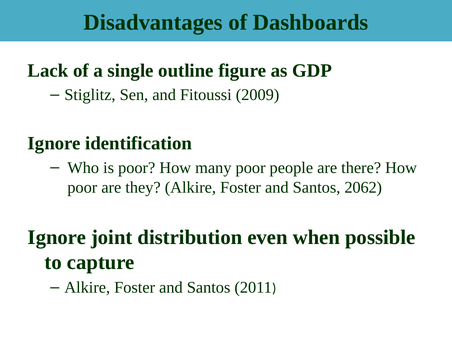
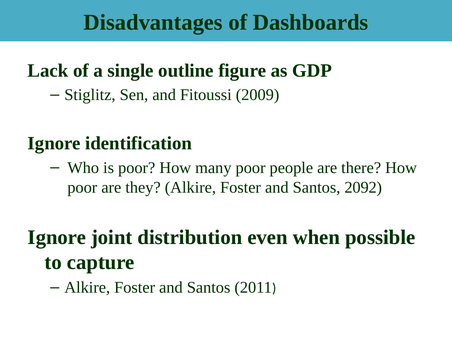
2062: 2062 -> 2092 (363, 187)
